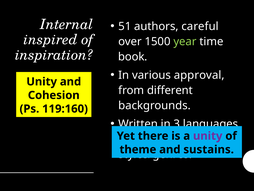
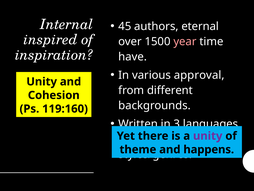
51: 51 -> 45 (125, 26)
careful: careful -> eternal (200, 26)
year colour: light green -> pink (185, 41)
book: book -> have (133, 57)
sustains: sustains -> happens (209, 149)
